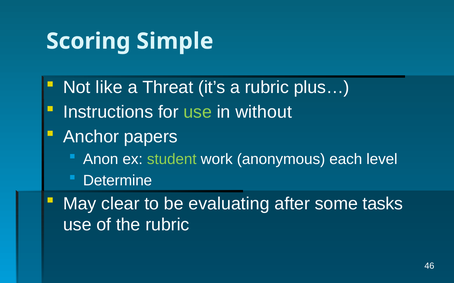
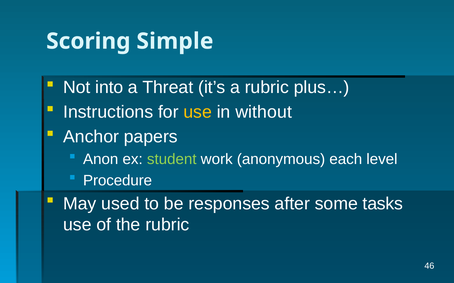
like: like -> into (109, 88)
use colour: light green -> yellow (198, 112)
Determine: Determine -> Procedure (118, 181)
clear: clear -> used (120, 204)
evaluating: evaluating -> responses (229, 204)
